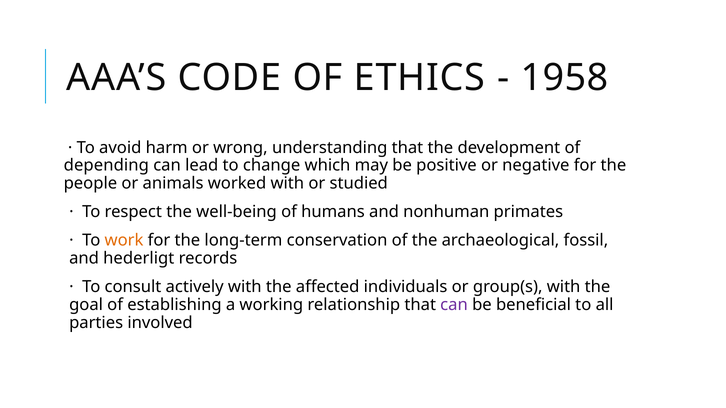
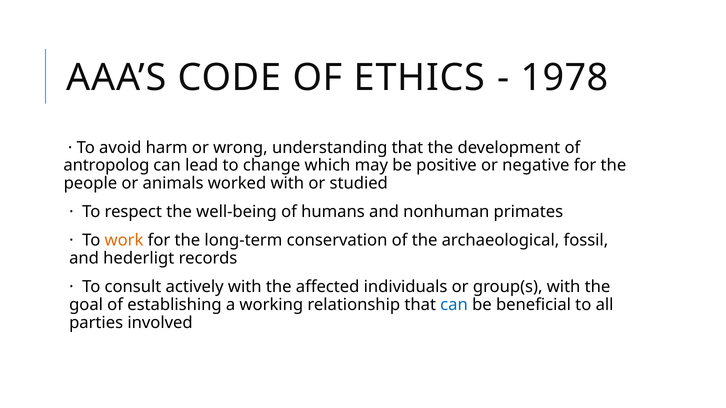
1958: 1958 -> 1978 (565, 78)
depending: depending -> antropolog (106, 166)
can colour: purple -> blue (454, 305)
